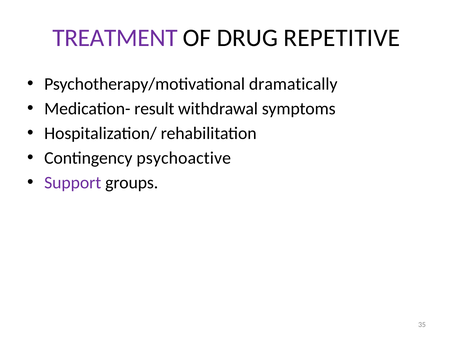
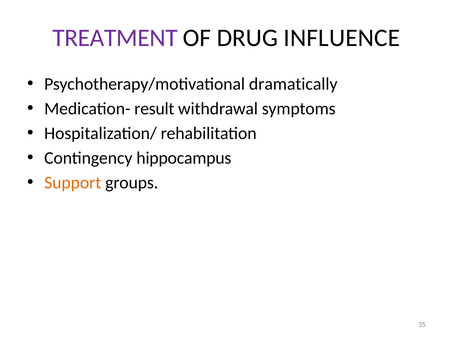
REPETITIVE: REPETITIVE -> INFLUENCE (342, 38)
psychoactive: psychoactive -> hippocampus (184, 158)
Support colour: purple -> orange (73, 183)
